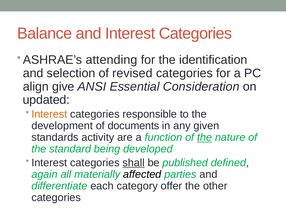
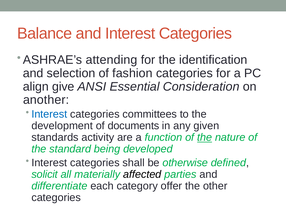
revised: revised -> fashion (132, 73)
updated: updated -> another (46, 100)
Interest colour: orange -> blue (49, 114)
responsible: responsible -> committees (150, 114)
shall underline: present -> none (134, 162)
published: published -> otherwise (185, 162)
again: again -> solicit (45, 174)
